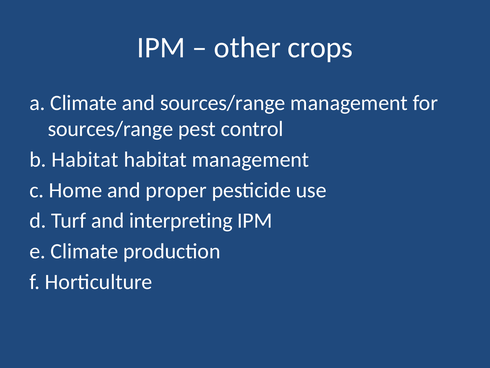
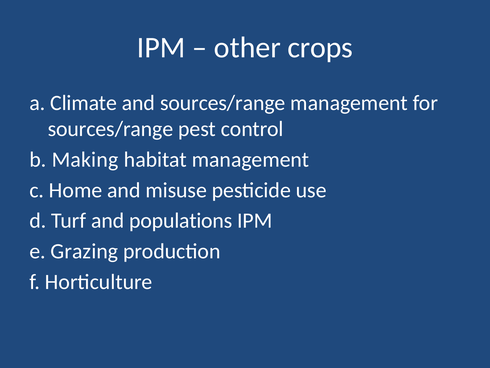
b Habitat: Habitat -> Making (85, 159)
proper: proper -> misuse (176, 190)
interpreting: interpreting -> populations (181, 220)
e Climate: Climate -> Grazing (84, 251)
